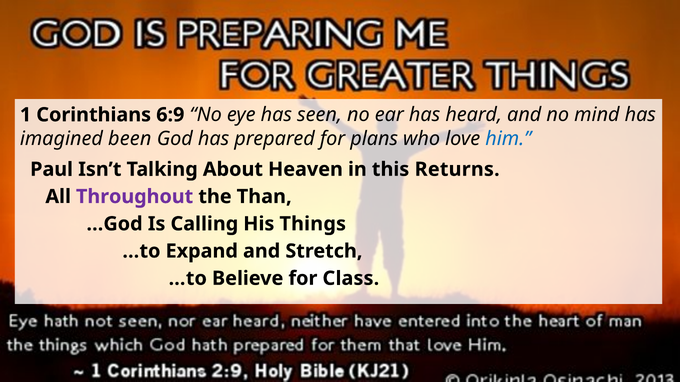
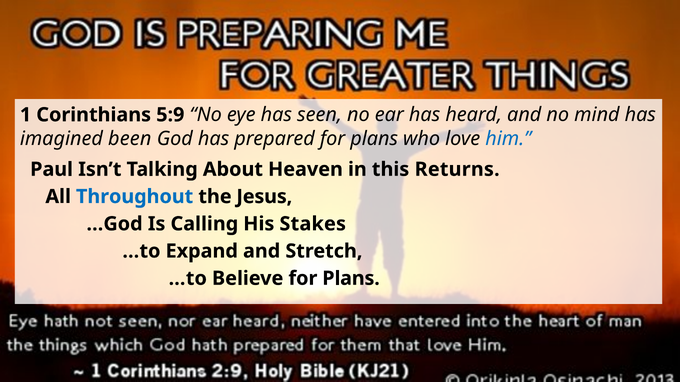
6:9: 6:9 -> 5:9 (170, 115)
Throughout colour: purple -> blue (135, 197)
Than: Than -> Jesus (264, 197)
Things: Things -> Stakes (313, 224)
Believe for Class: Class -> Plans (351, 279)
